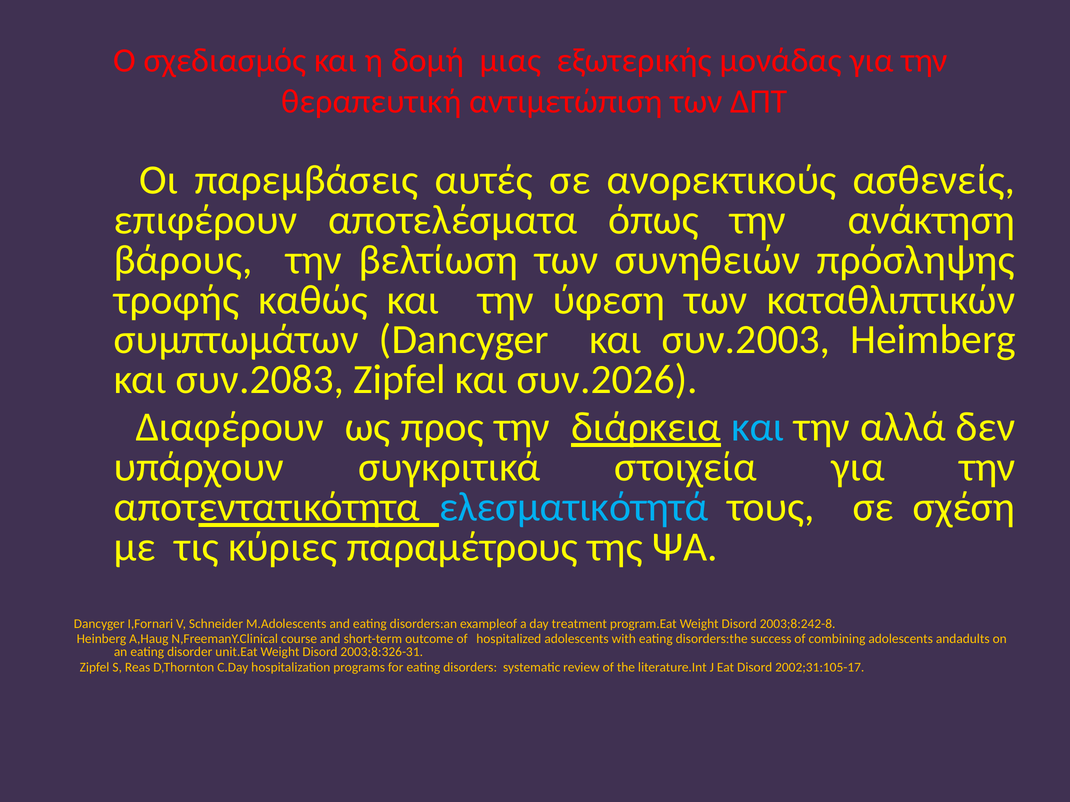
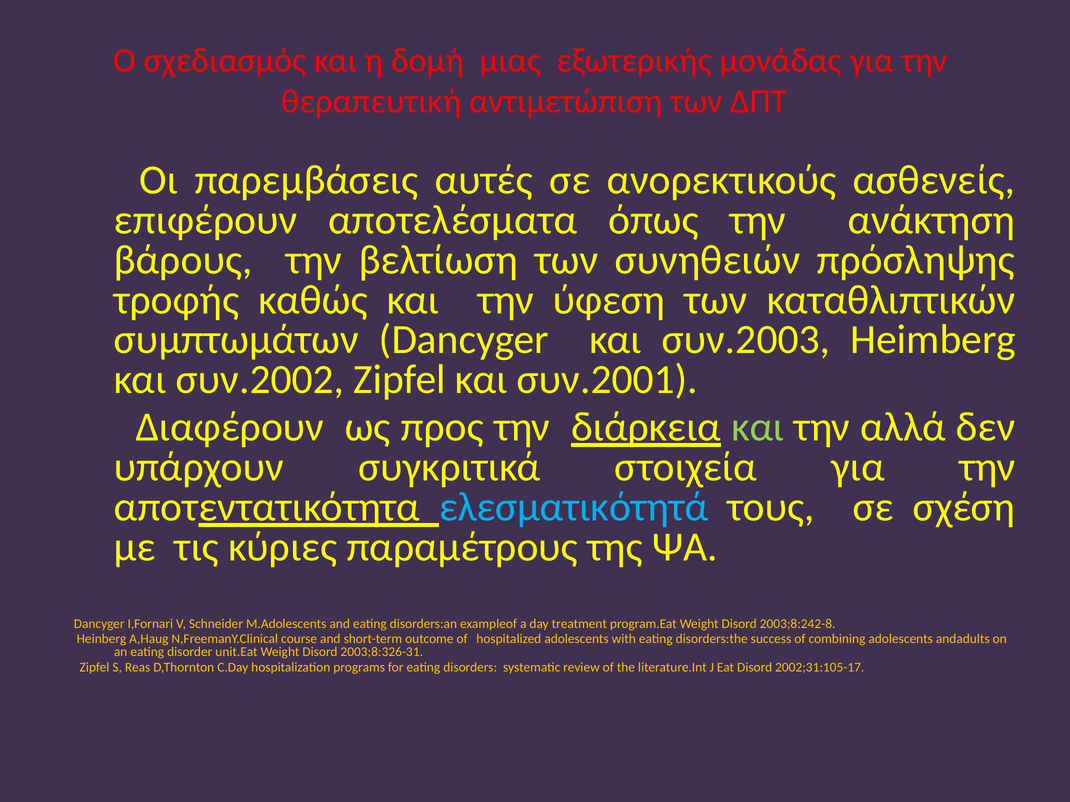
συν.2083: συν.2083 -> συν.2002 (260, 380)
συν.2026: συν.2026 -> συν.2001 (607, 380)
και colour: light blue -> light green (758, 427)
